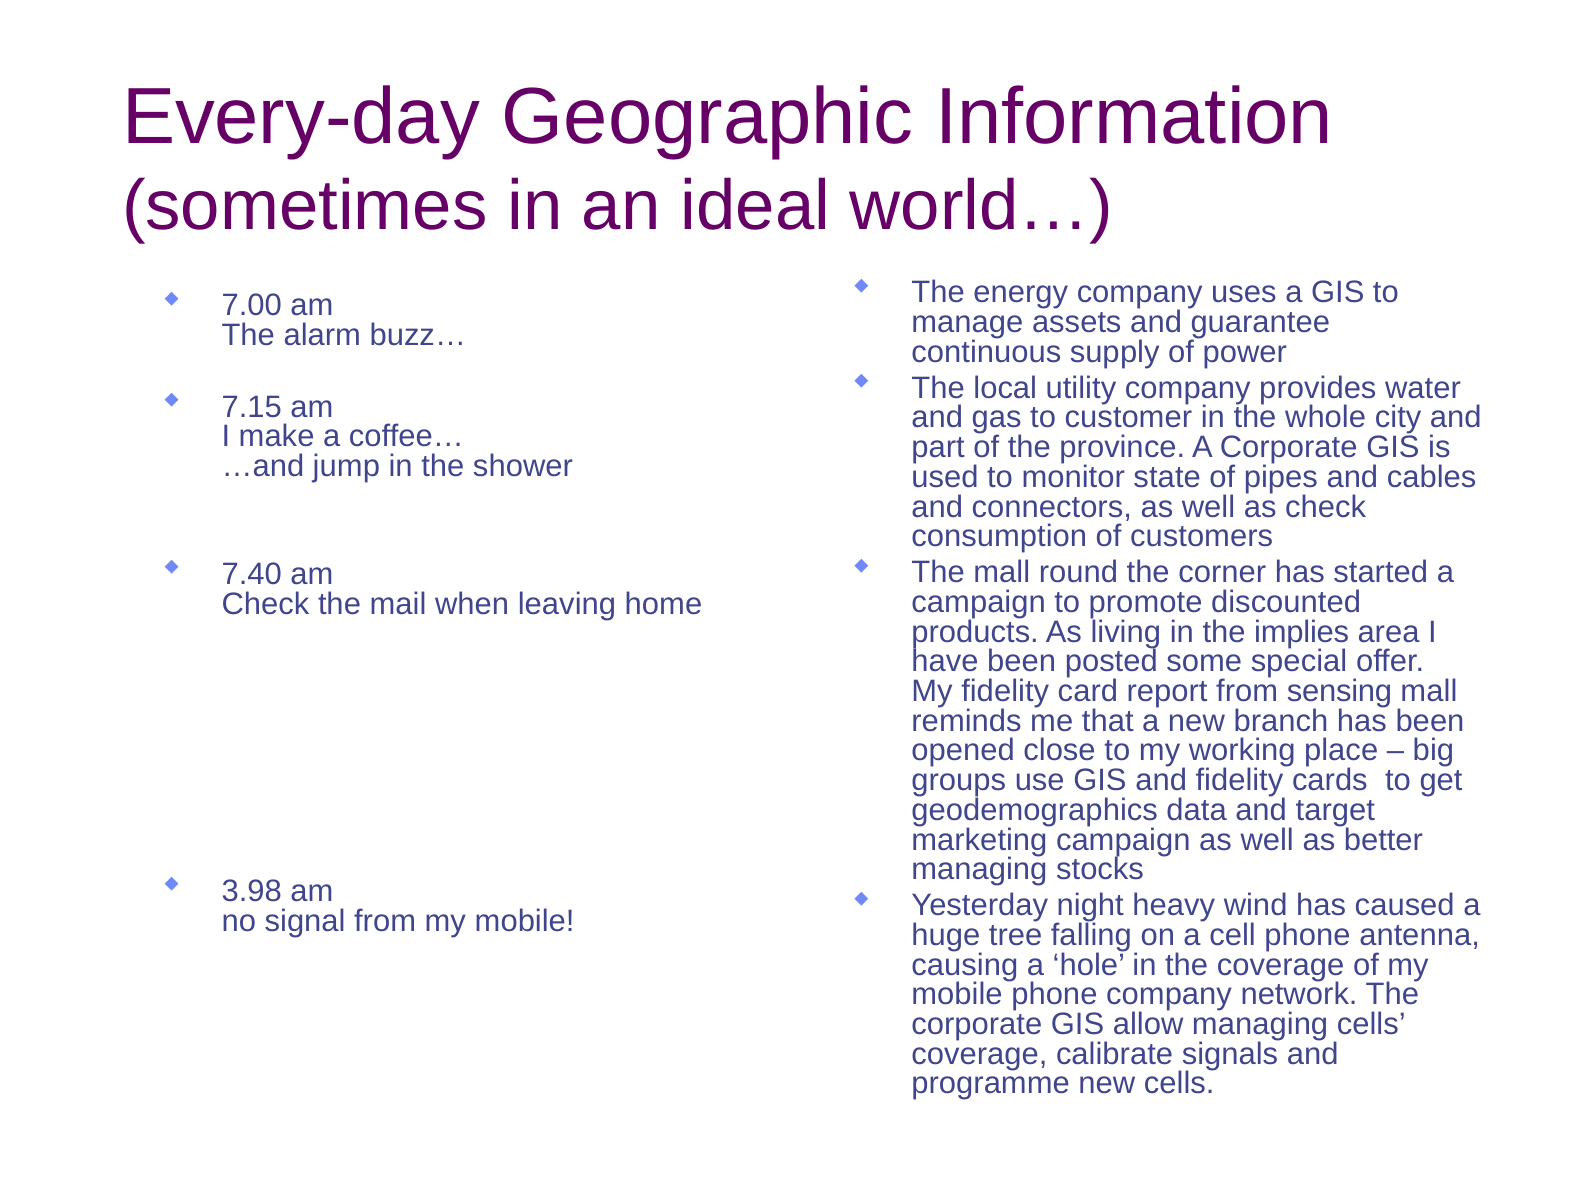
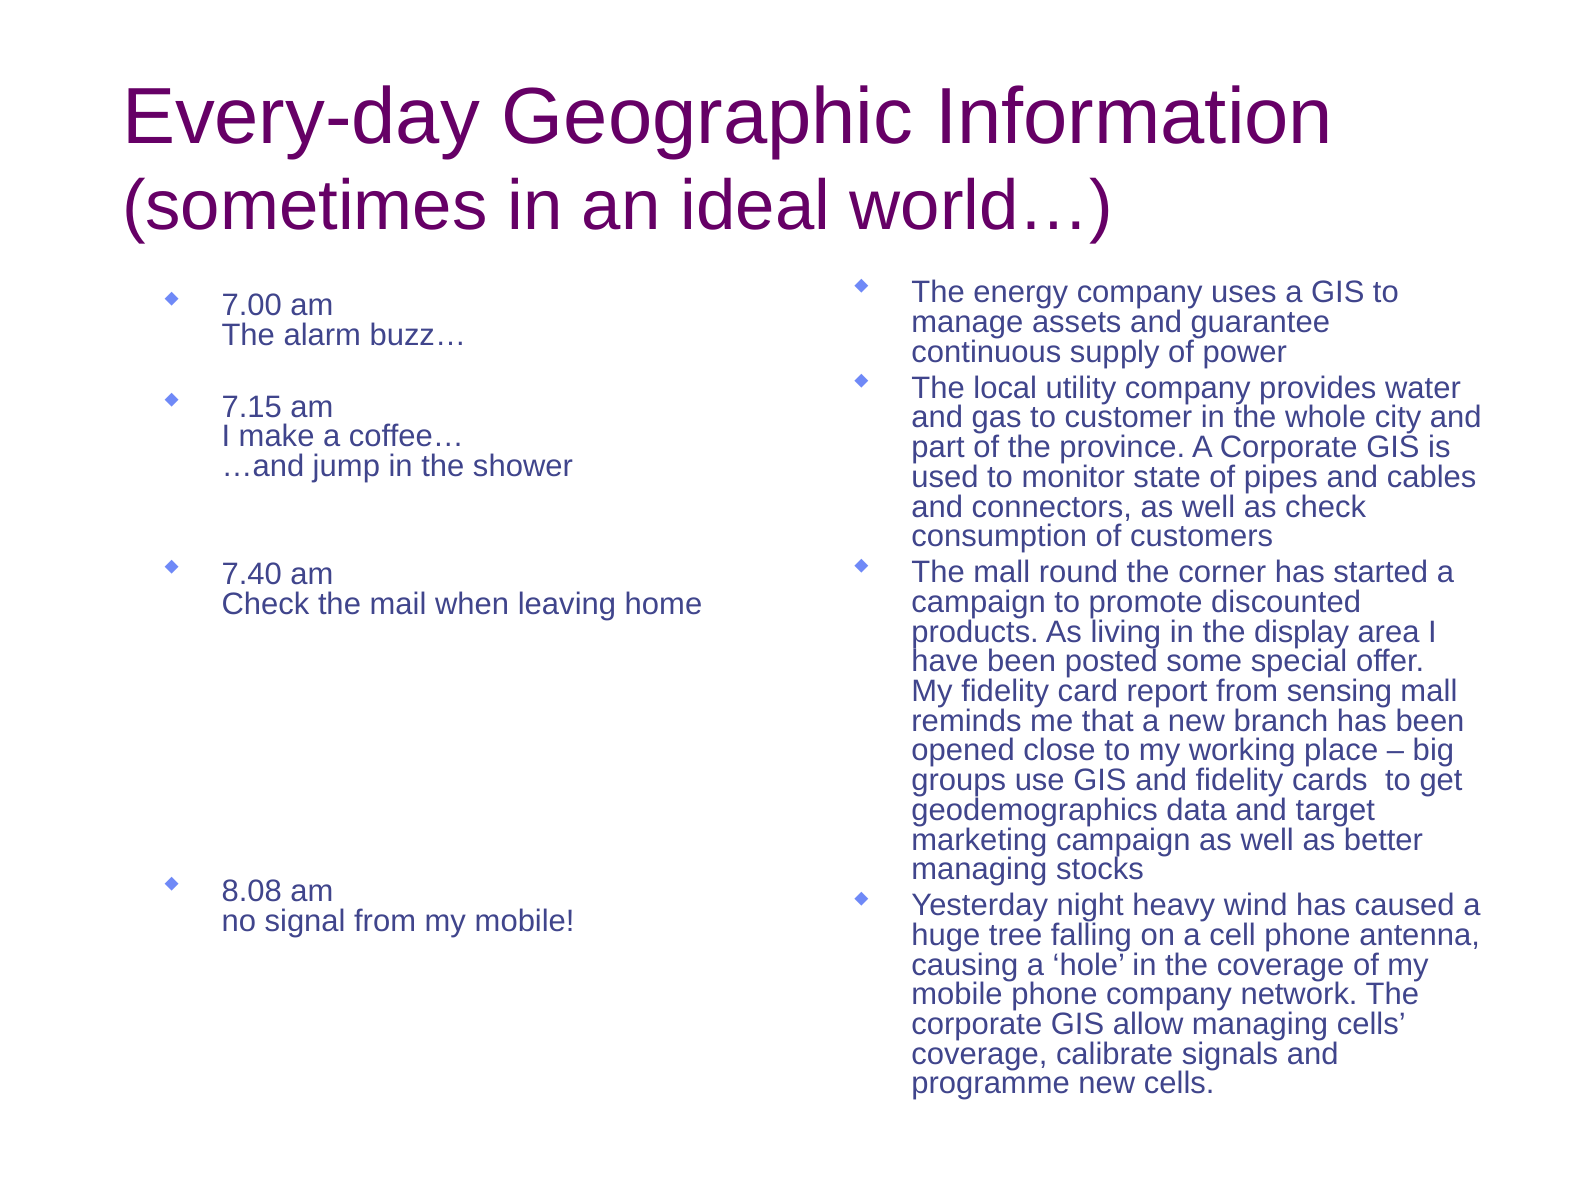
implies: implies -> display (1302, 632)
3.98: 3.98 -> 8.08 (252, 891)
